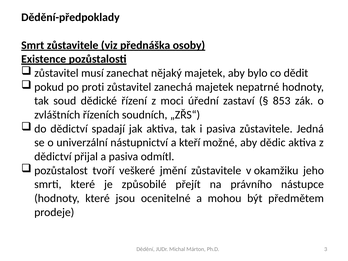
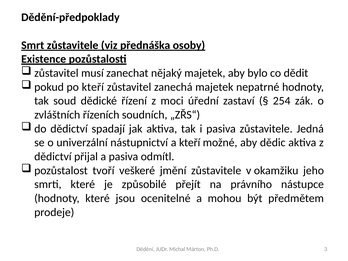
po proti: proti -> kteří (93, 87)
853: 853 -> 254 (282, 101)
